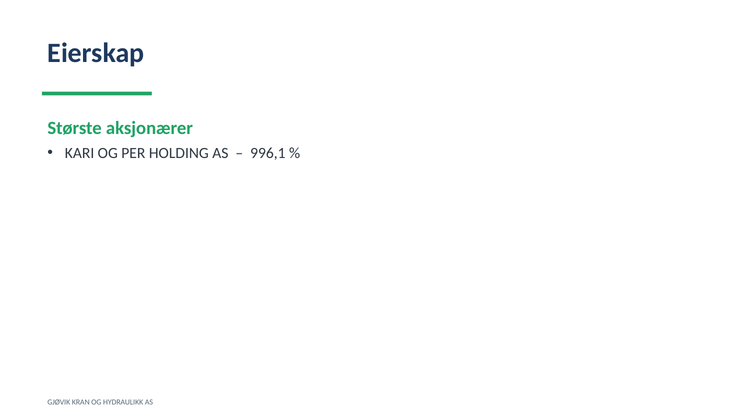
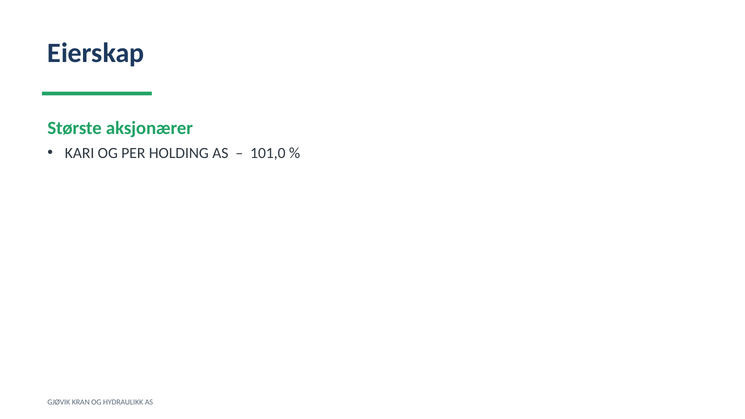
996,1: 996,1 -> 101,0 (268, 153)
